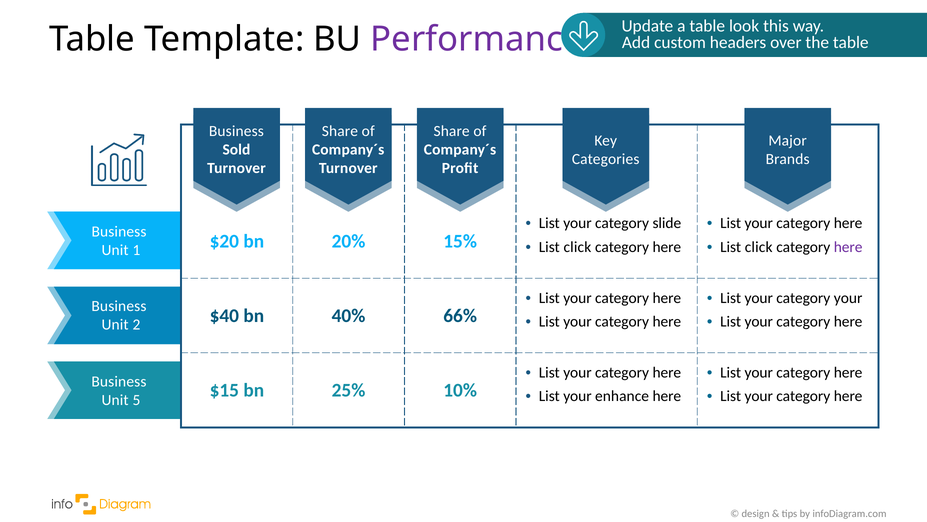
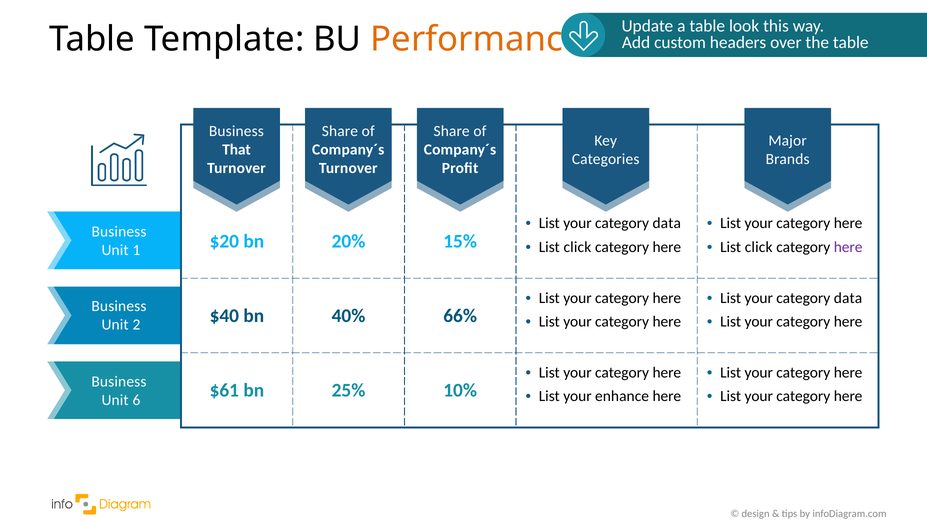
Performance colour: purple -> orange (476, 39)
Sold: Sold -> That (237, 150)
slide: slide -> data (667, 223)
your: your -> data (848, 298)
$15: $15 -> $61 (224, 390)
5: 5 -> 6 (136, 400)
